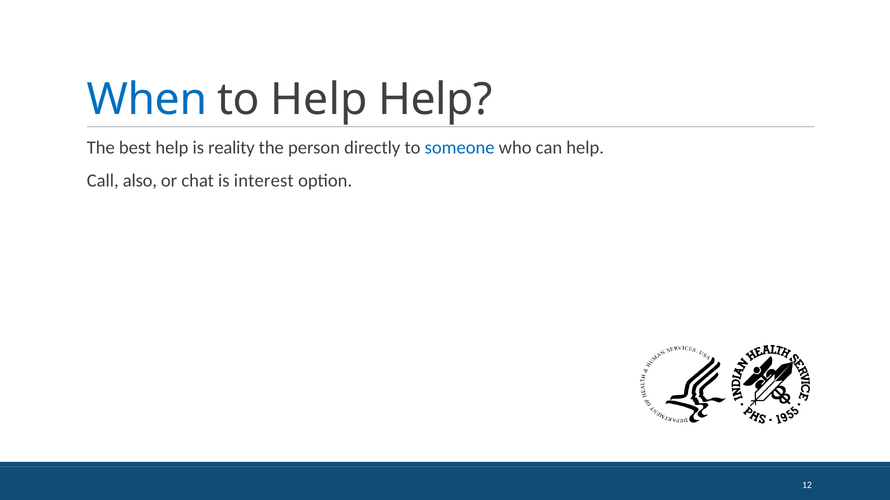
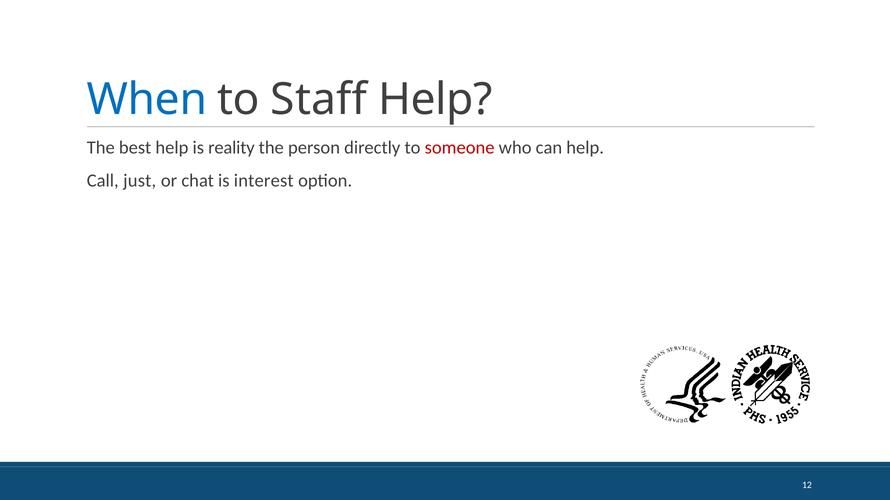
to Help: Help -> Staff (319, 100)
someone colour: blue -> red (460, 148)
also: also -> just (140, 181)
